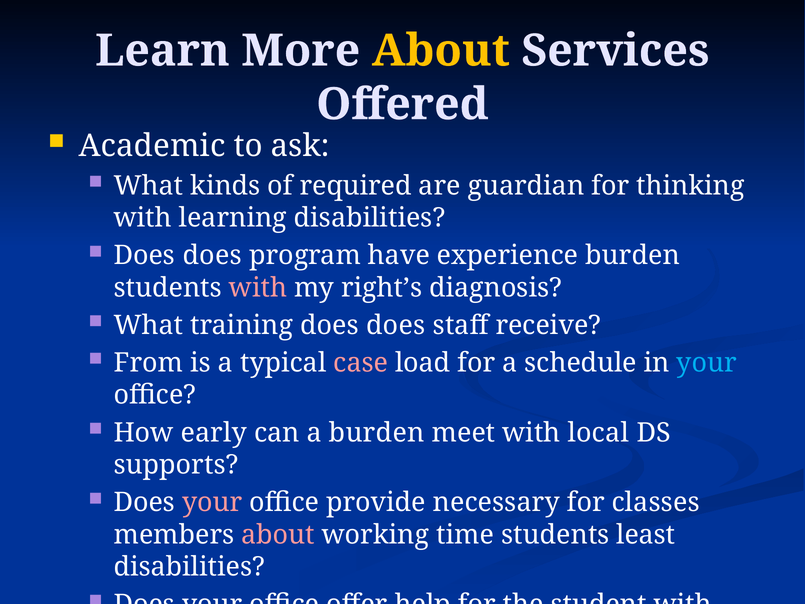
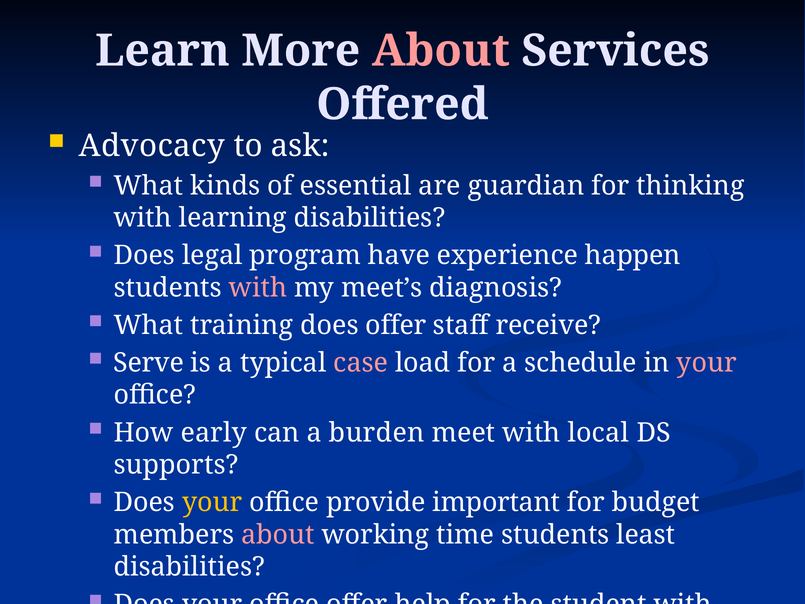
About colour: yellow -> pink (441, 51)
Academic: Academic -> Advocacy (152, 146)
required: required -> essential (356, 186)
does: does -> legal (212, 255)
experience burden: burden -> happen (633, 255)
right’s: right’s -> meet’s (382, 288)
training does does: does -> offer (396, 325)
From: From -> Serve (149, 363)
your colour: light blue -> pink (707, 363)
your colour: pink -> yellow (212, 502)
necessary: necessary -> important (496, 502)
classes: classes -> budget (656, 502)
